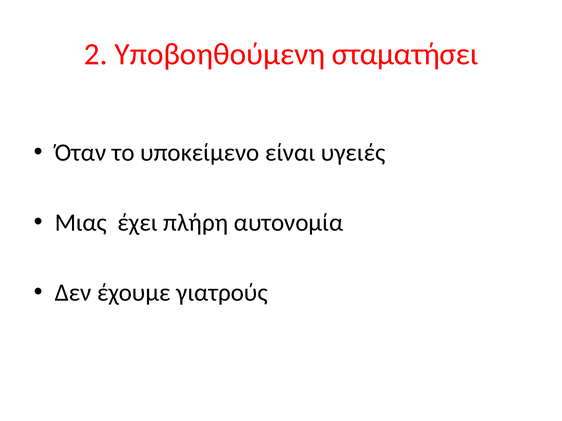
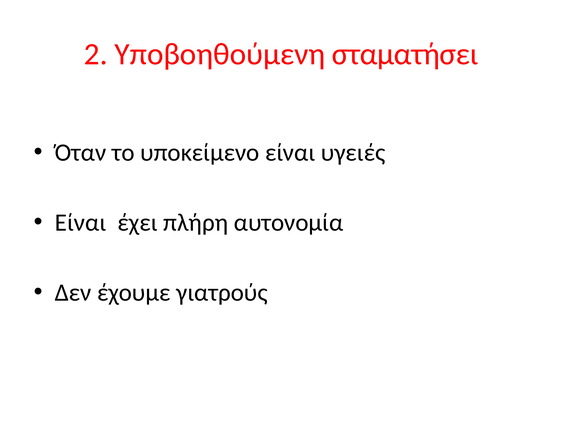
Μιας: Μιας -> Είναι (81, 223)
